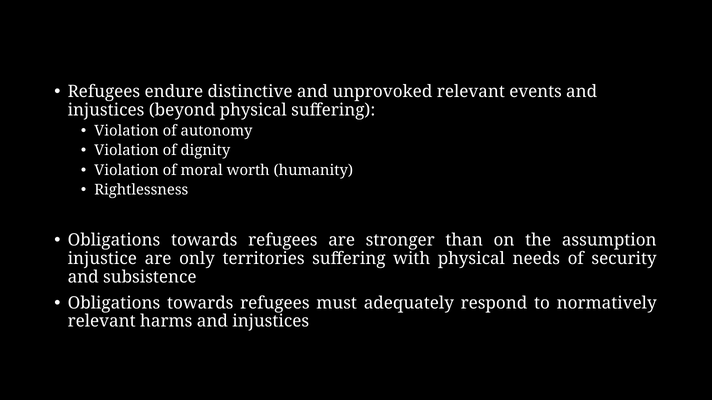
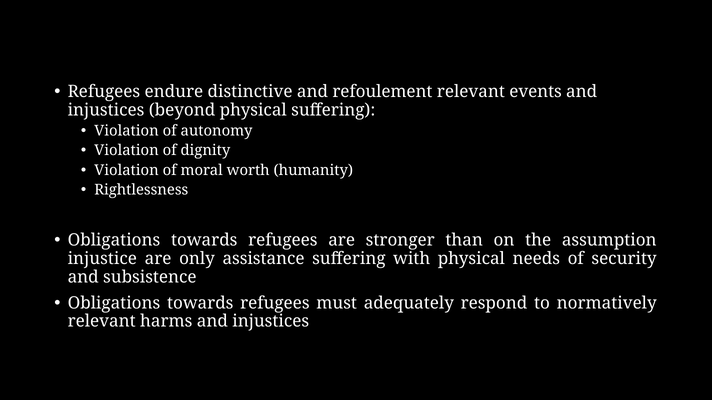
unprovoked: unprovoked -> refoulement (382, 92)
territories: territories -> assistance (264, 259)
